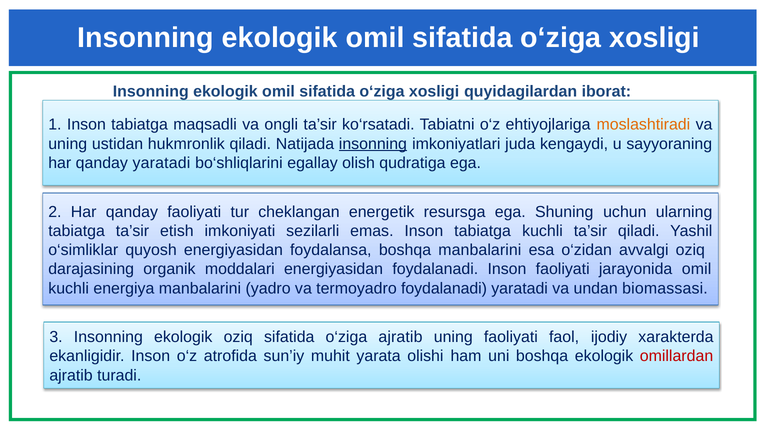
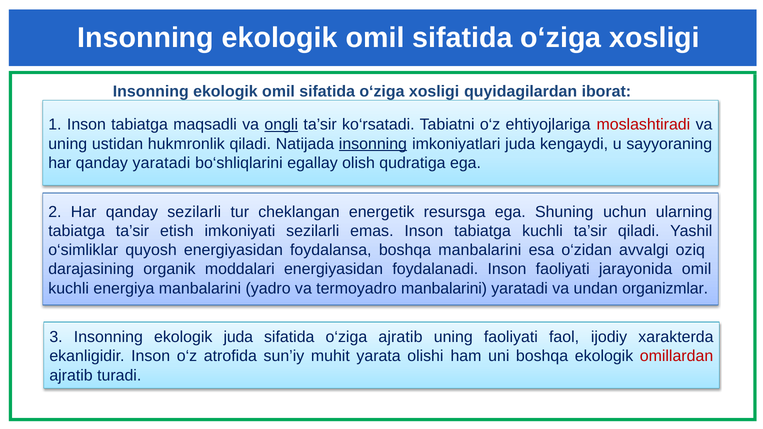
ongli underline: none -> present (281, 125)
moslashtiradi colour: orange -> red (643, 125)
qanday faoliyati: faoliyati -> sezilarli (194, 212)
termoyadro foydalanadi: foydalanadi -> manbalarini (444, 288)
biomassasi: biomassasi -> organizmlar (665, 288)
ekologik oziq: oziq -> juda (238, 337)
